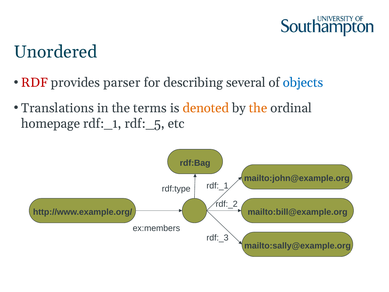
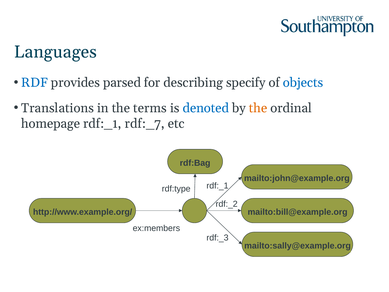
Unordered: Unordered -> Languages (55, 52)
RDF colour: red -> blue (34, 83)
parser: parser -> parsed (122, 83)
several: several -> specify (246, 83)
denoted colour: orange -> blue (206, 108)
rdf:_5: rdf:_5 -> rdf:_7 (145, 123)
